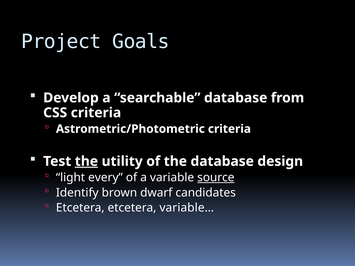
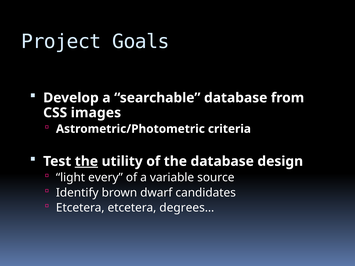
CSS criteria: criteria -> images (96, 113)
source underline: present -> none (216, 178)
variable…: variable… -> degrees… (187, 208)
